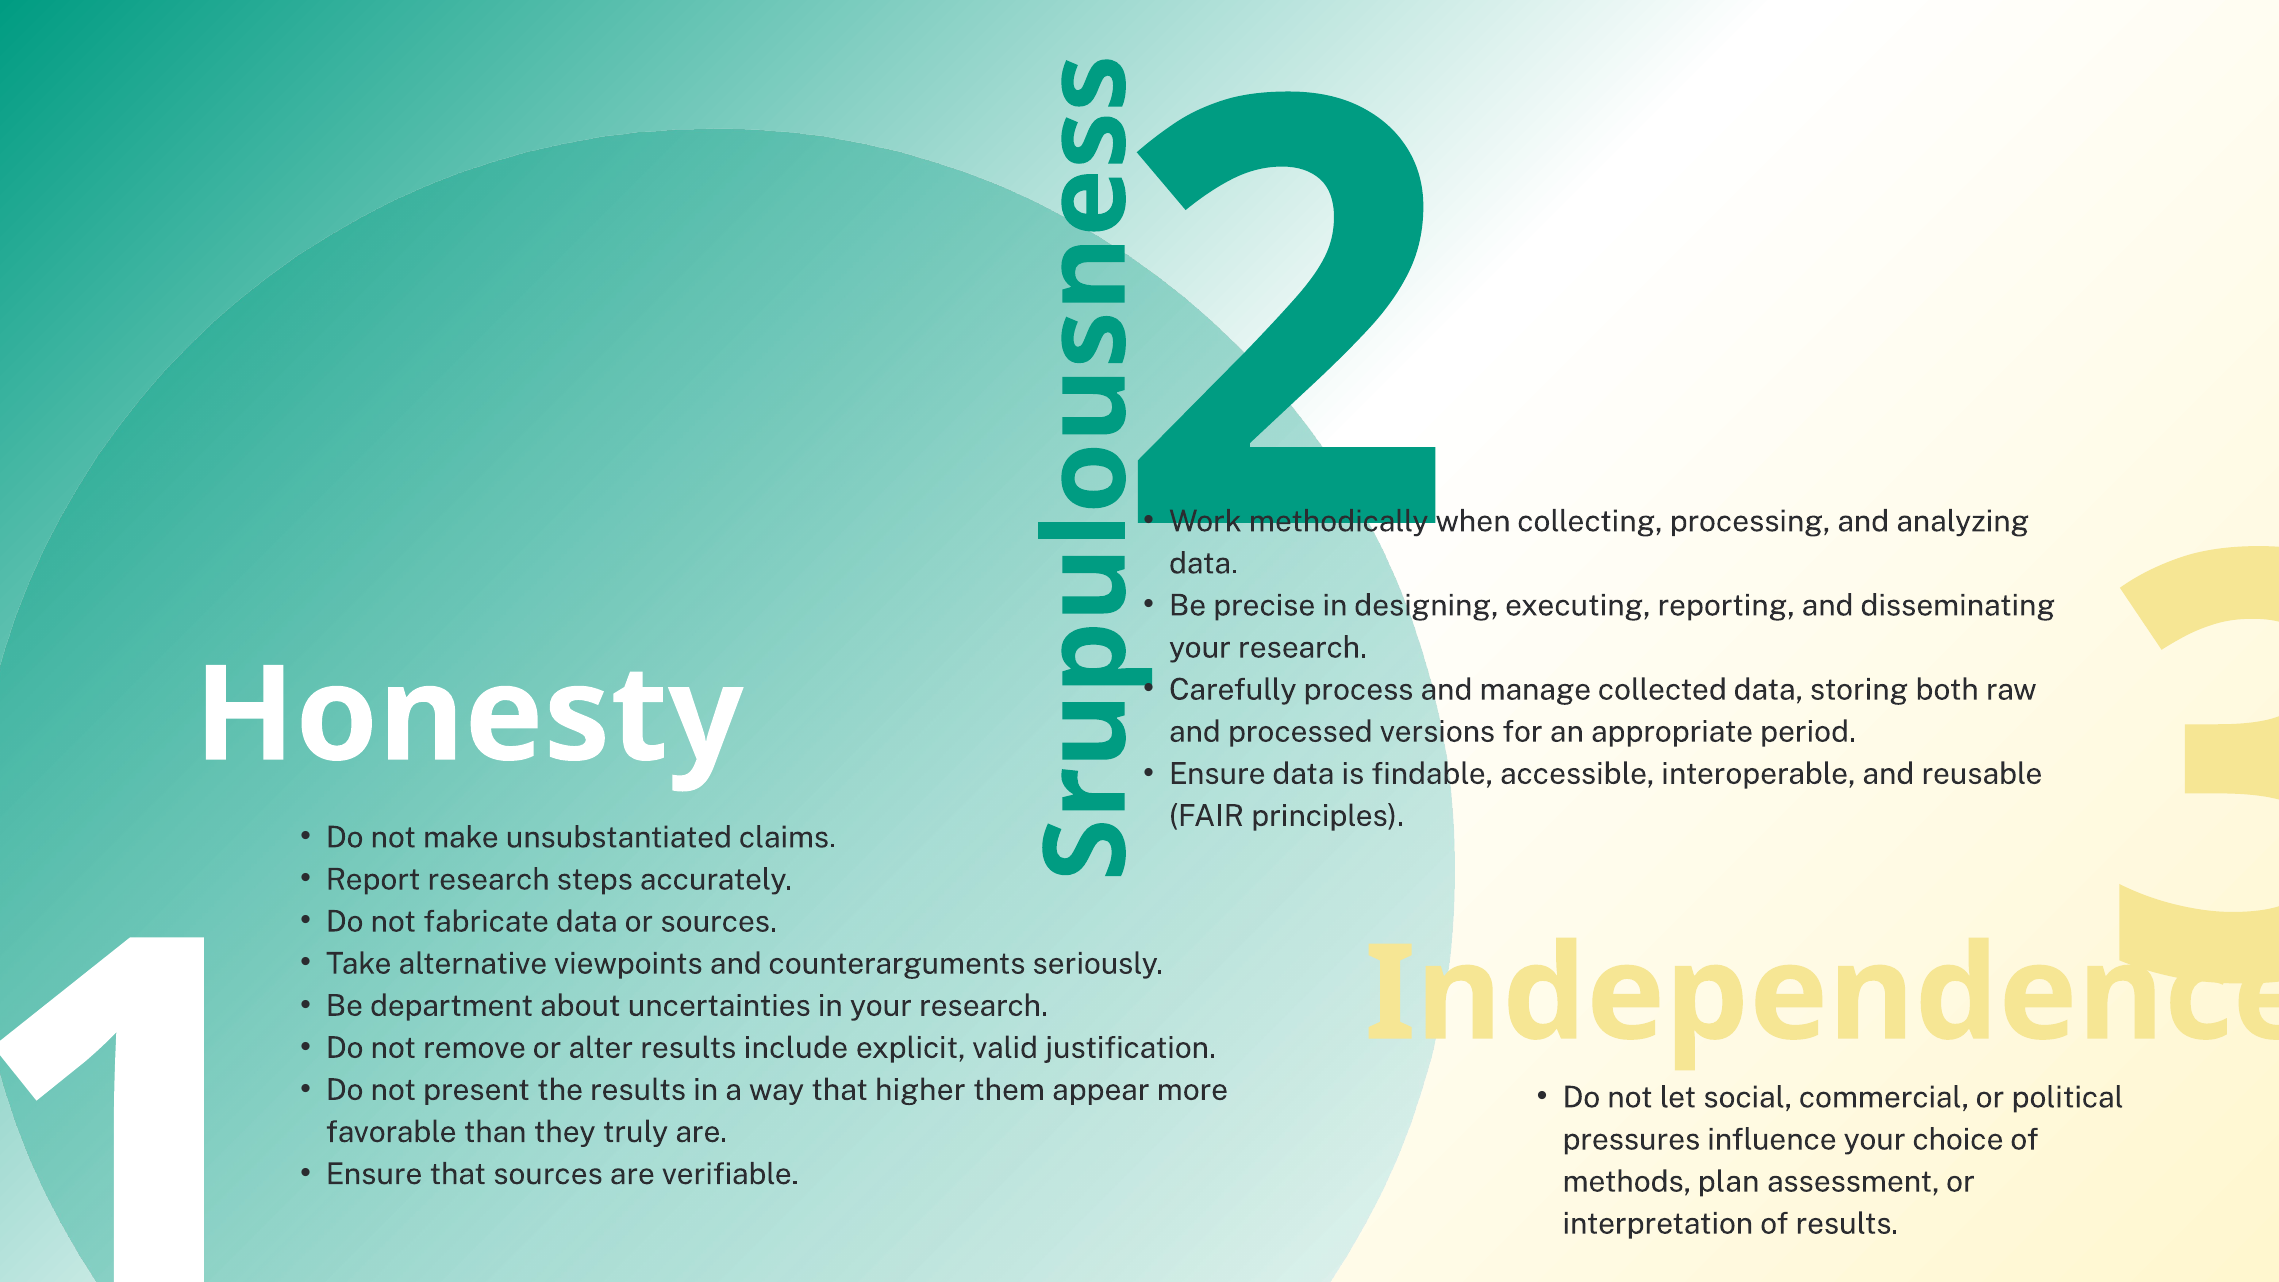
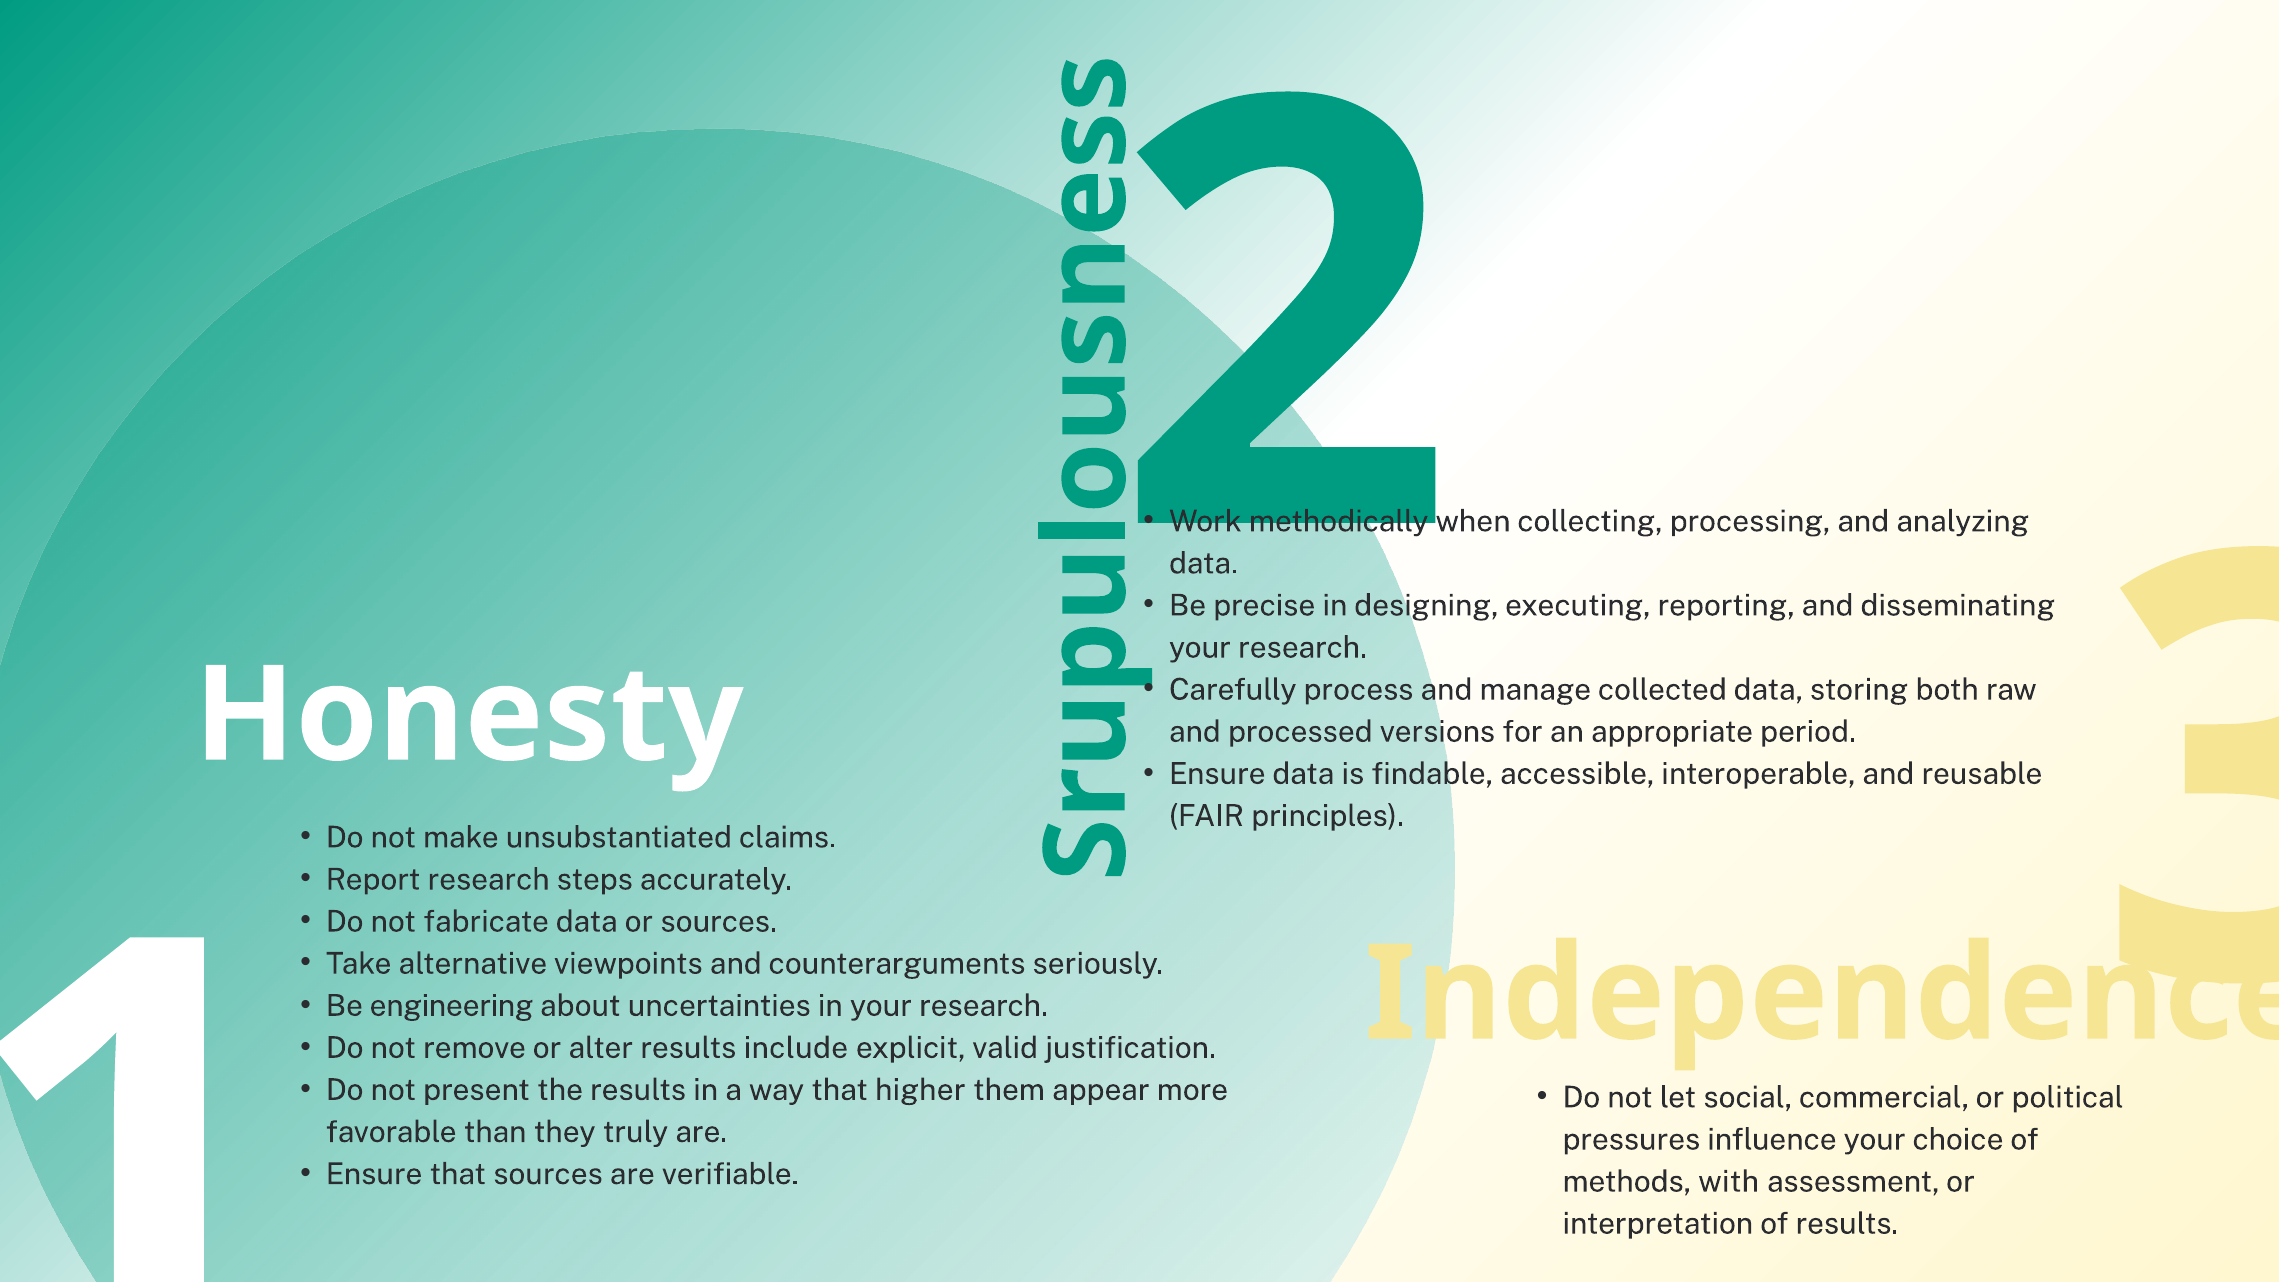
department: department -> engineering (452, 1006)
plan: plan -> with (1729, 1182)
